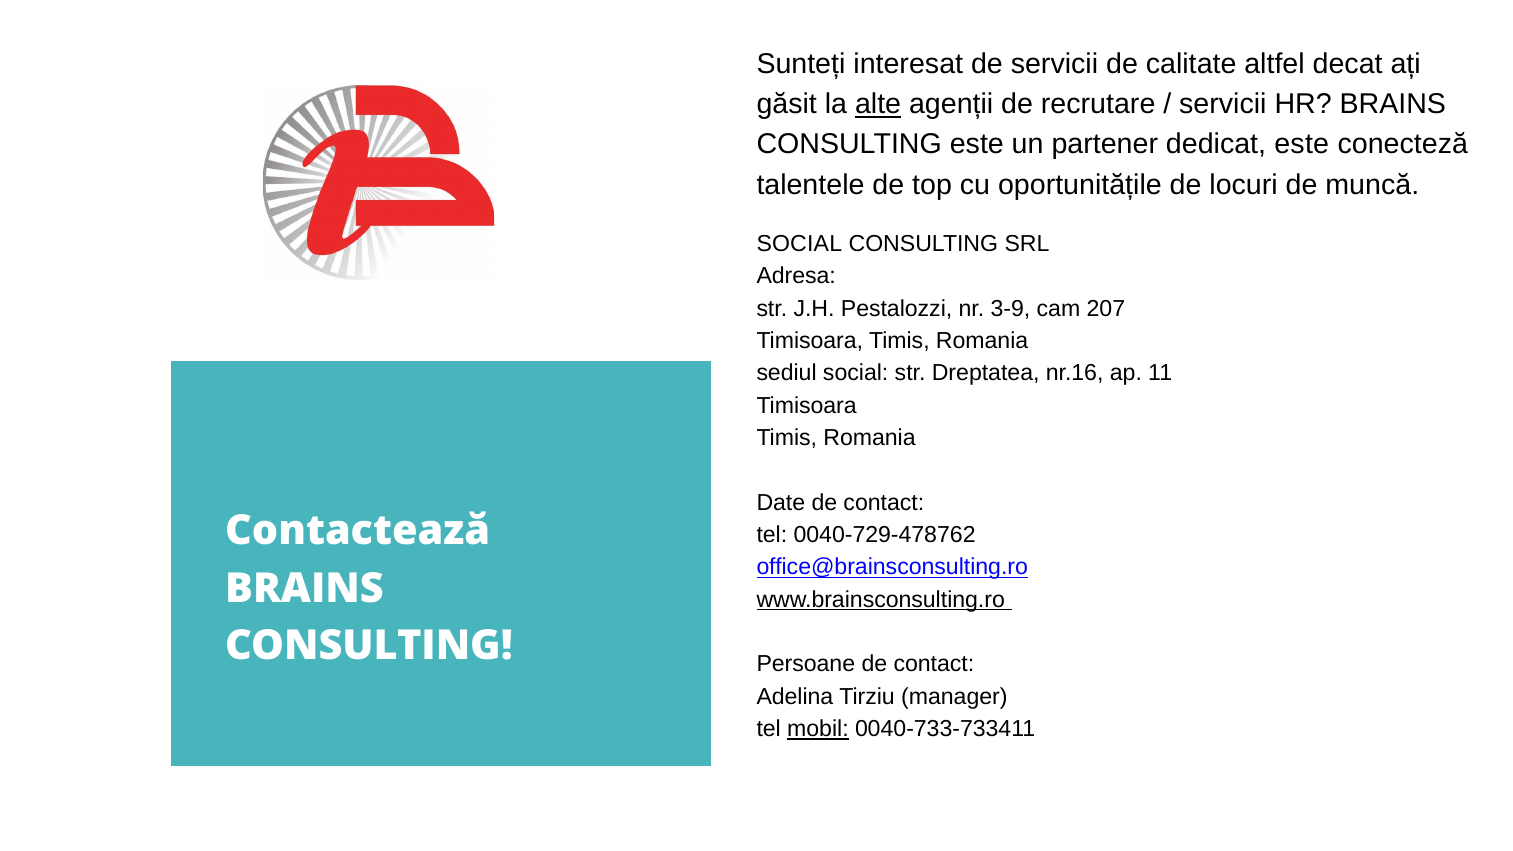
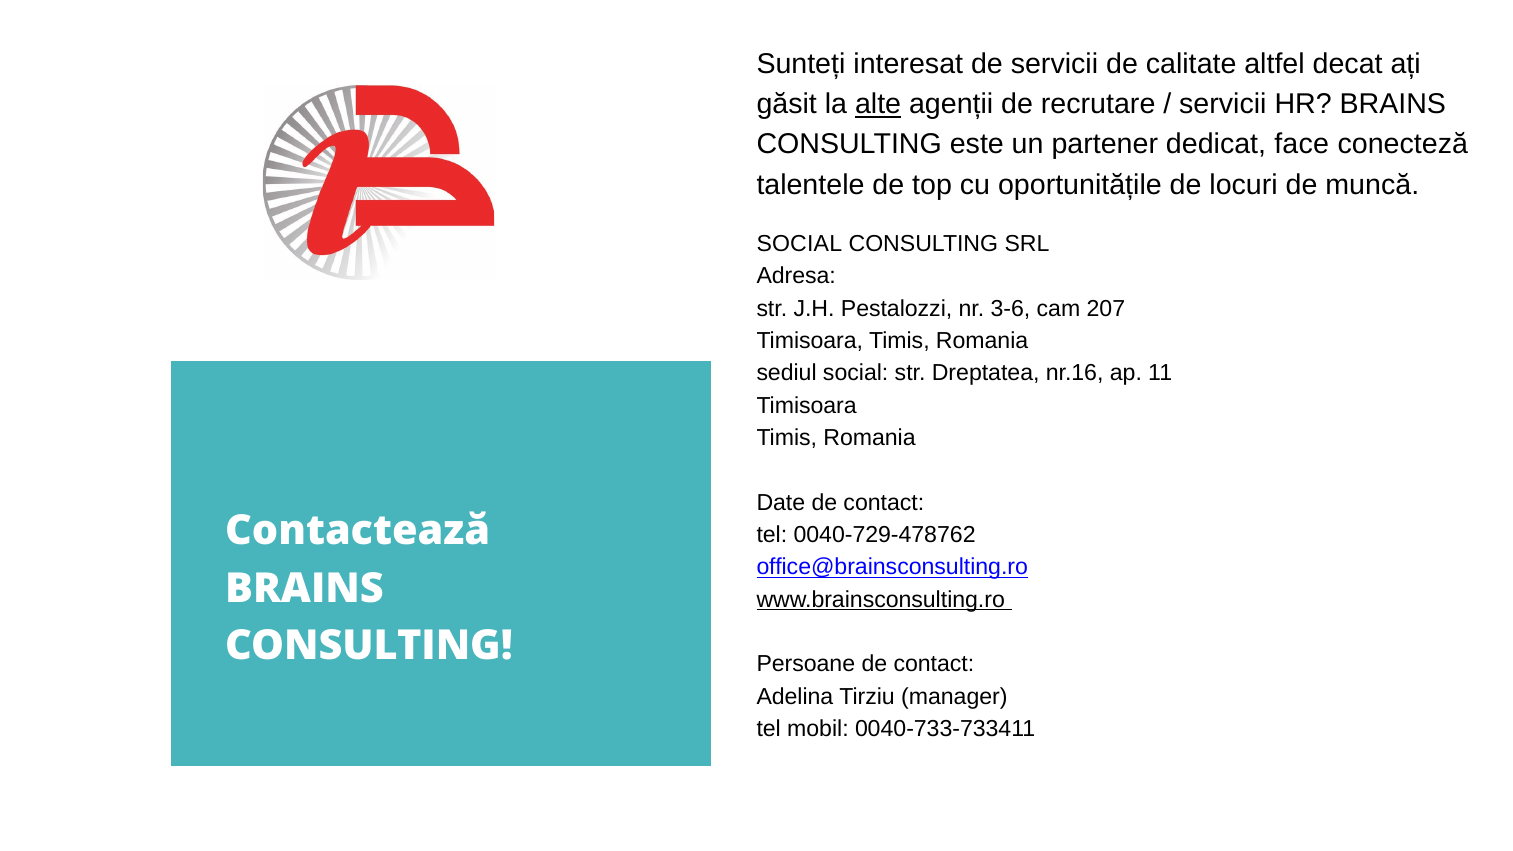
dedicat este: este -> face (1302, 144)
3-9: 3-9 -> 3-6 (1011, 309)
mobil underline: present -> none (818, 729)
